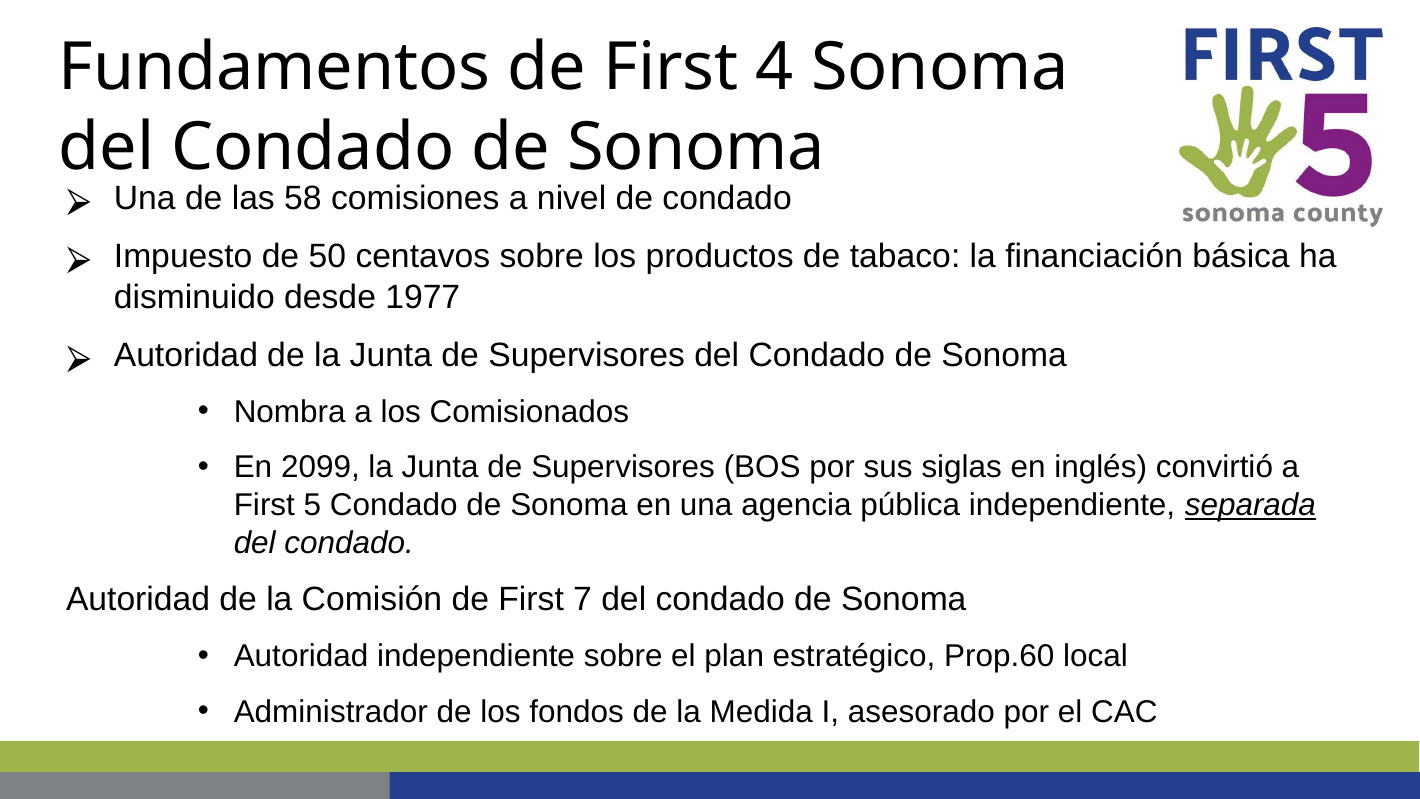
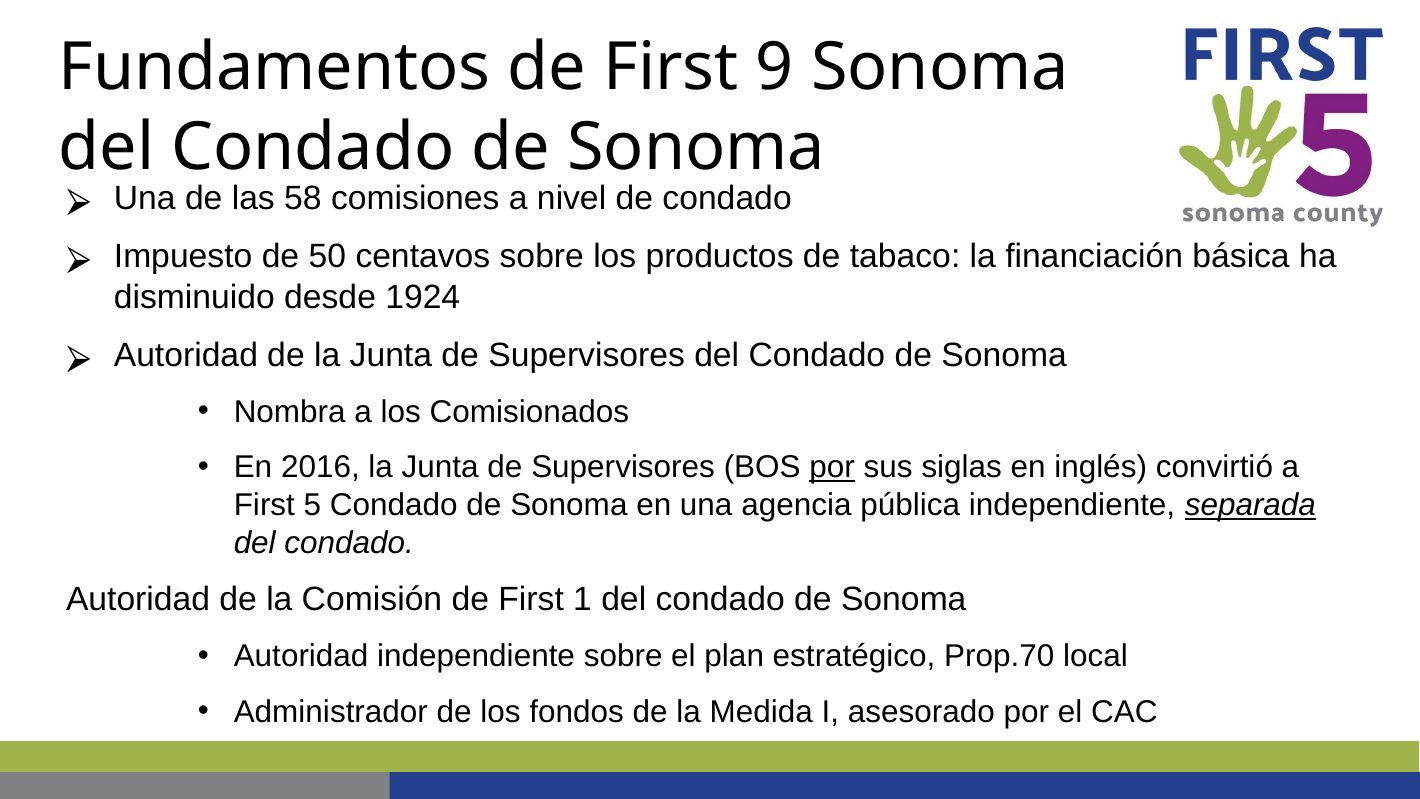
4: 4 -> 9 (775, 68)
1977: 1977 -> 1924 (423, 297)
2099: 2099 -> 2016 (320, 467)
por underline: none -> present (832, 467)
7: 7 -> 1 (583, 600)
Prop.60: Prop.60 -> Prop.70 (999, 656)
